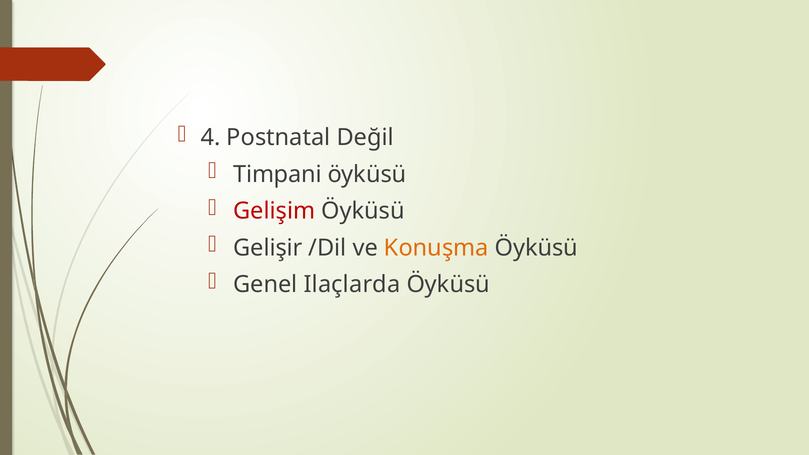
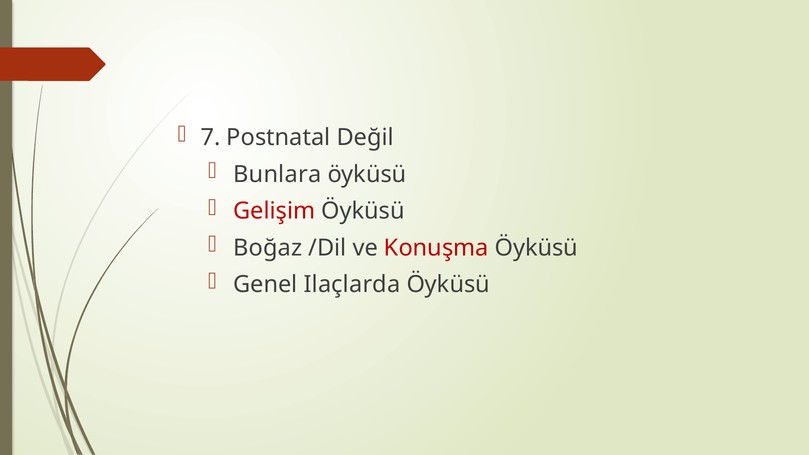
4: 4 -> 7 (211, 138)
Timpani: Timpani -> Bunlara (277, 174)
Gelişir: Gelişir -> Boğaz (268, 248)
Konuşma colour: orange -> red (436, 248)
